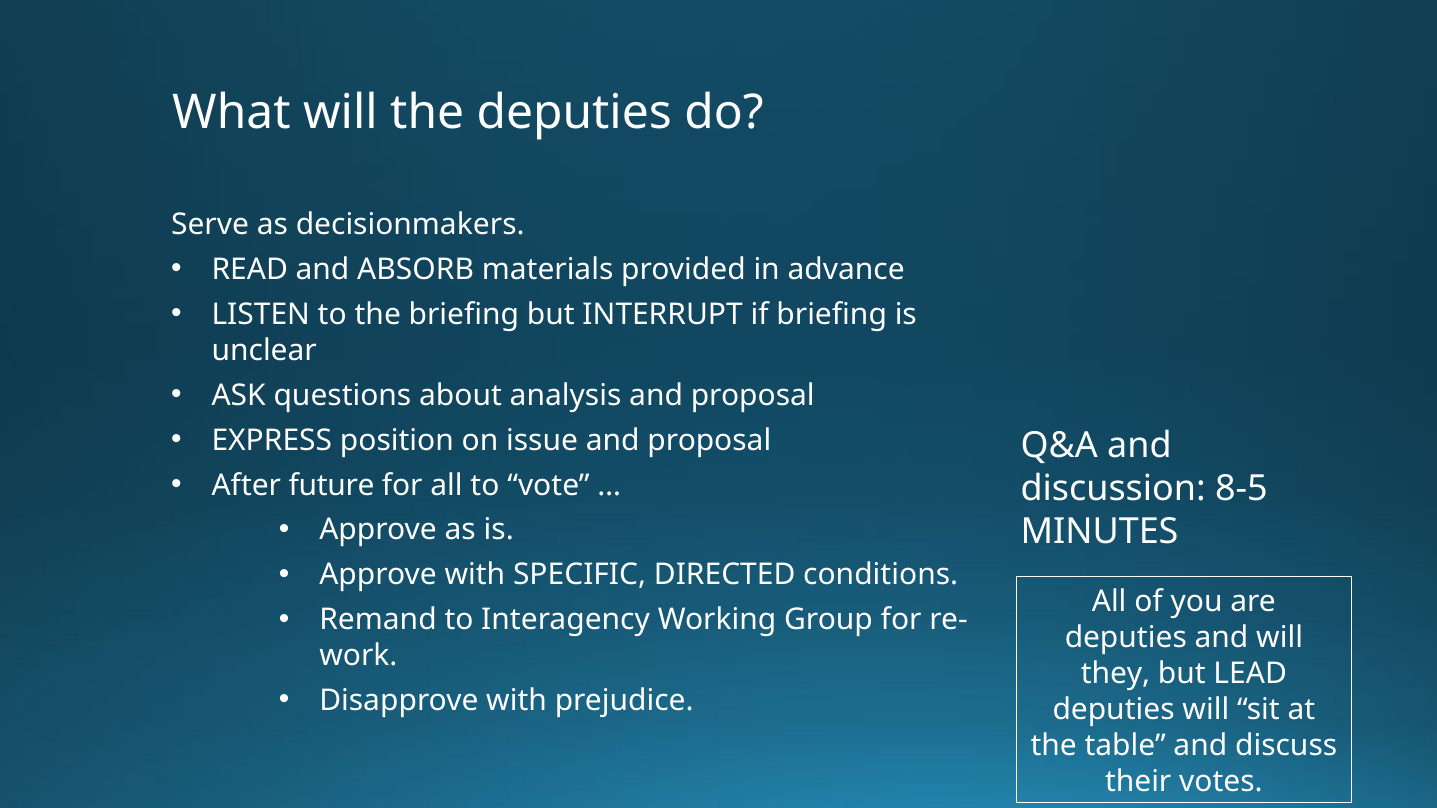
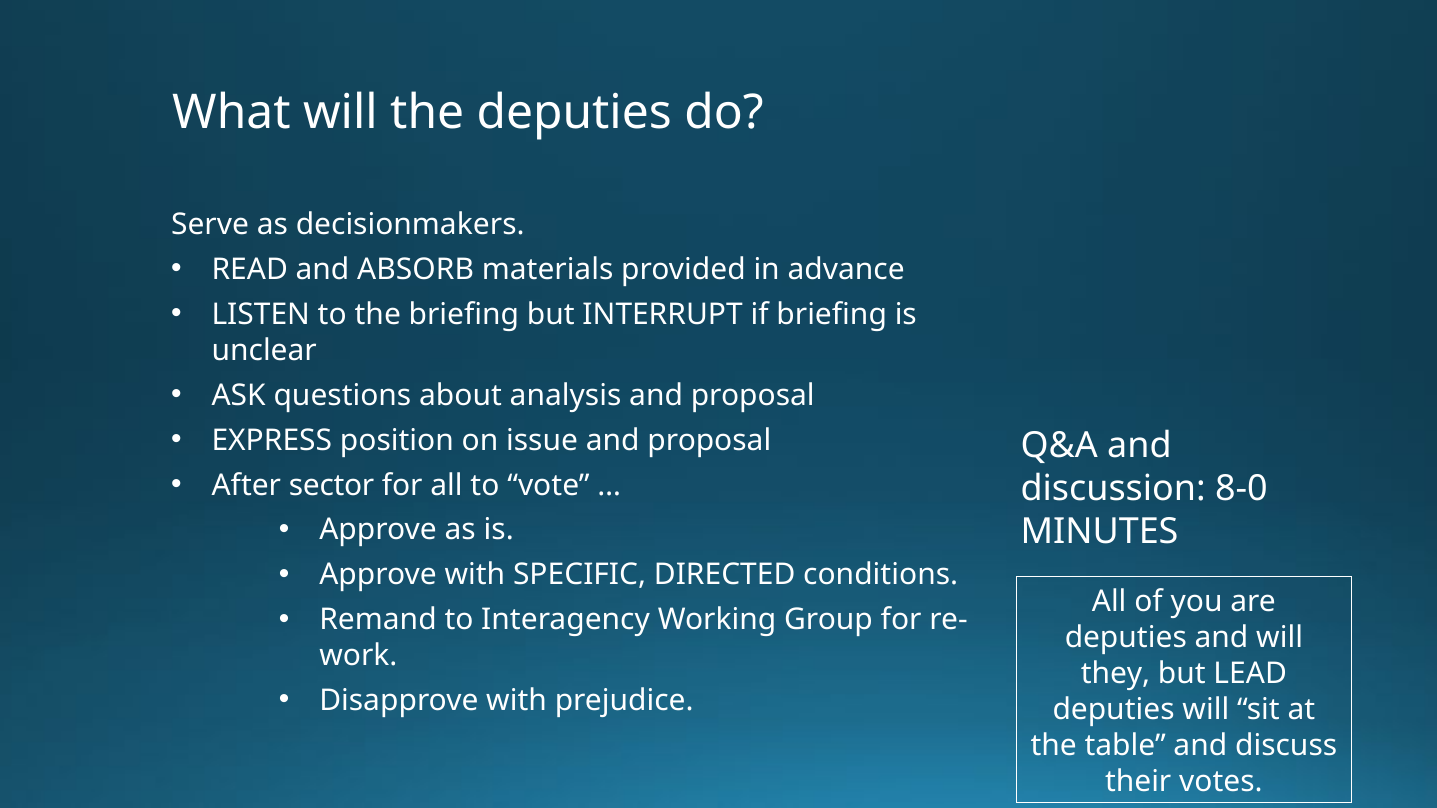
future: future -> sector (332, 485)
8-5: 8-5 -> 8-0 (1241, 489)
